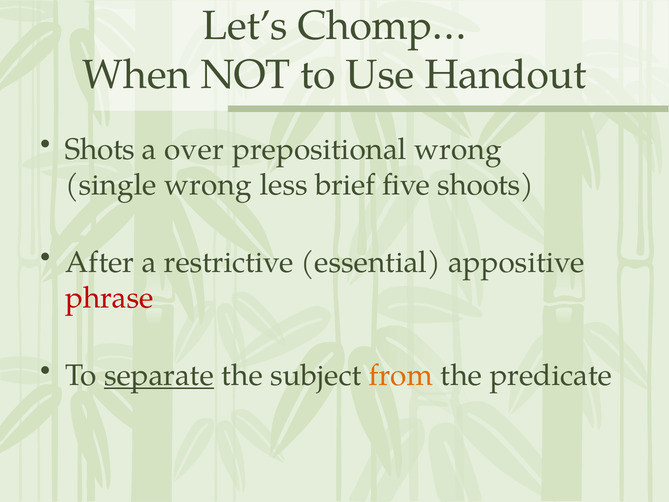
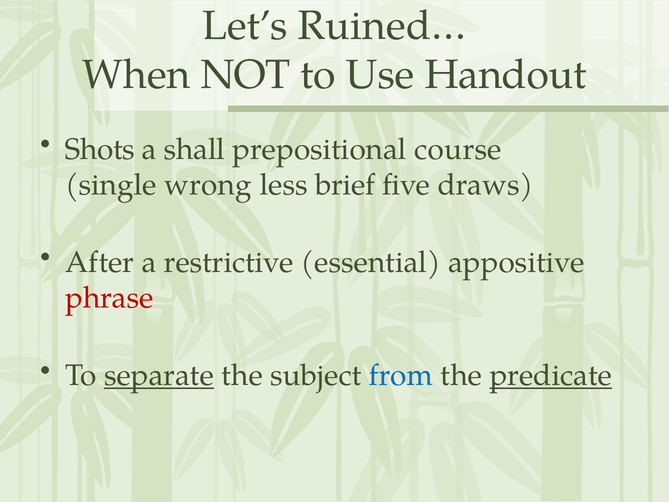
Chomp…: Chomp… -> Ruined… (382, 26)
over: over -> shall (195, 149)
prepositional wrong: wrong -> course (458, 149)
shoots: shoots -> draws (485, 185)
from colour: orange -> blue (401, 375)
predicate underline: none -> present (551, 375)
